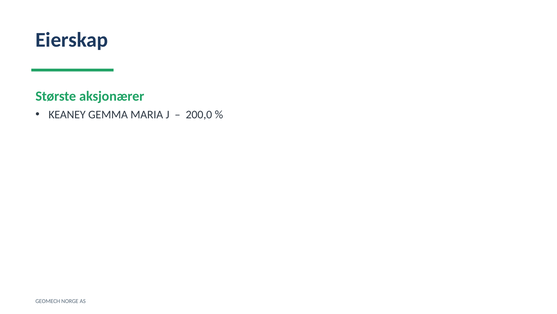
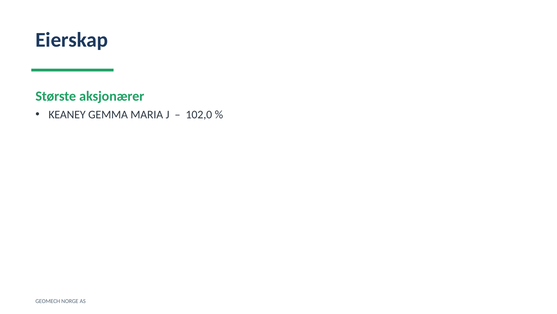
200,0: 200,0 -> 102,0 (199, 115)
